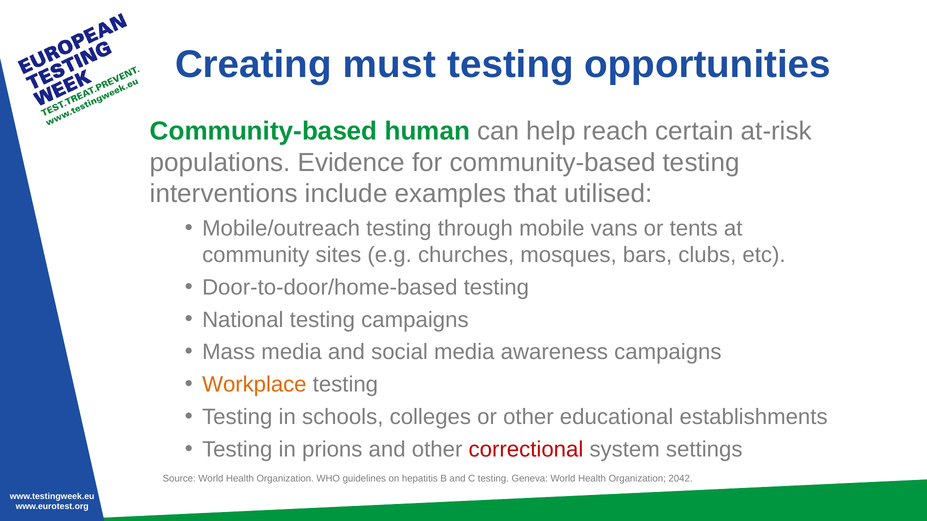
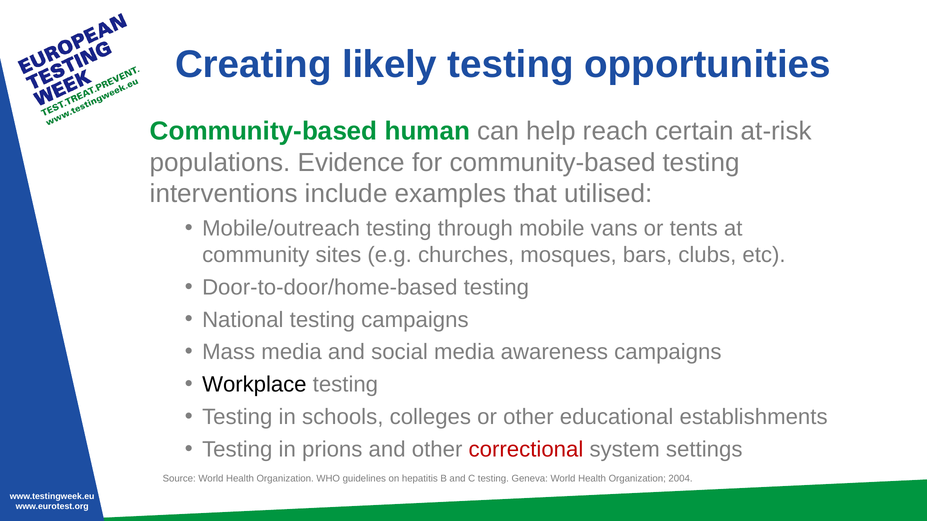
must: must -> likely (390, 64)
Workplace colour: orange -> black (254, 385)
2042: 2042 -> 2004 (681, 479)
